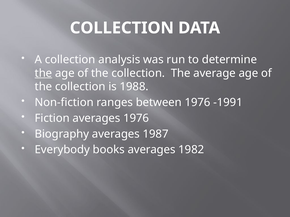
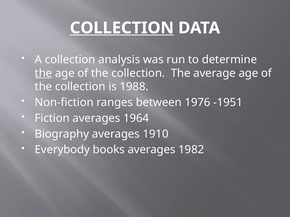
COLLECTION underline: none -> present (122, 28)
-1991: -1991 -> -1951 (228, 103)
averages 1976: 1976 -> 1964 (136, 118)
1987: 1987 -> 1910 (156, 134)
